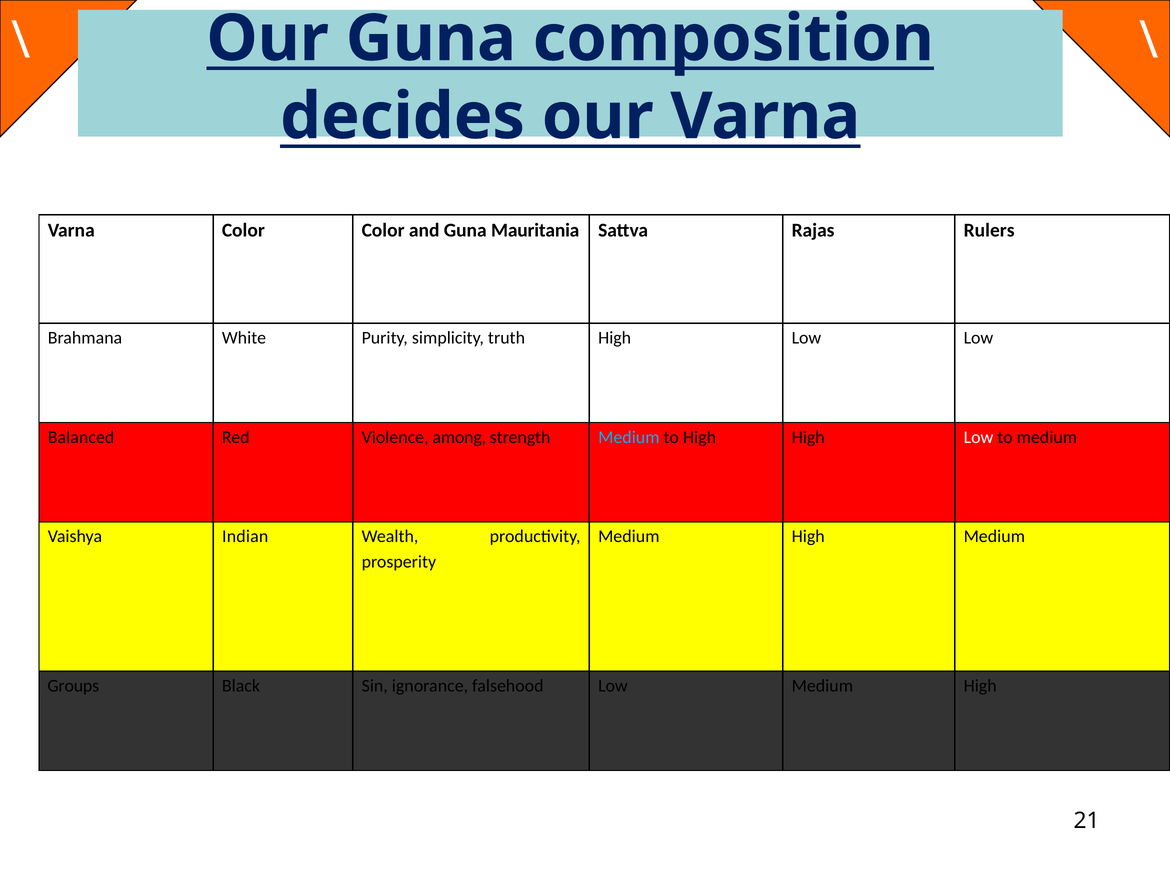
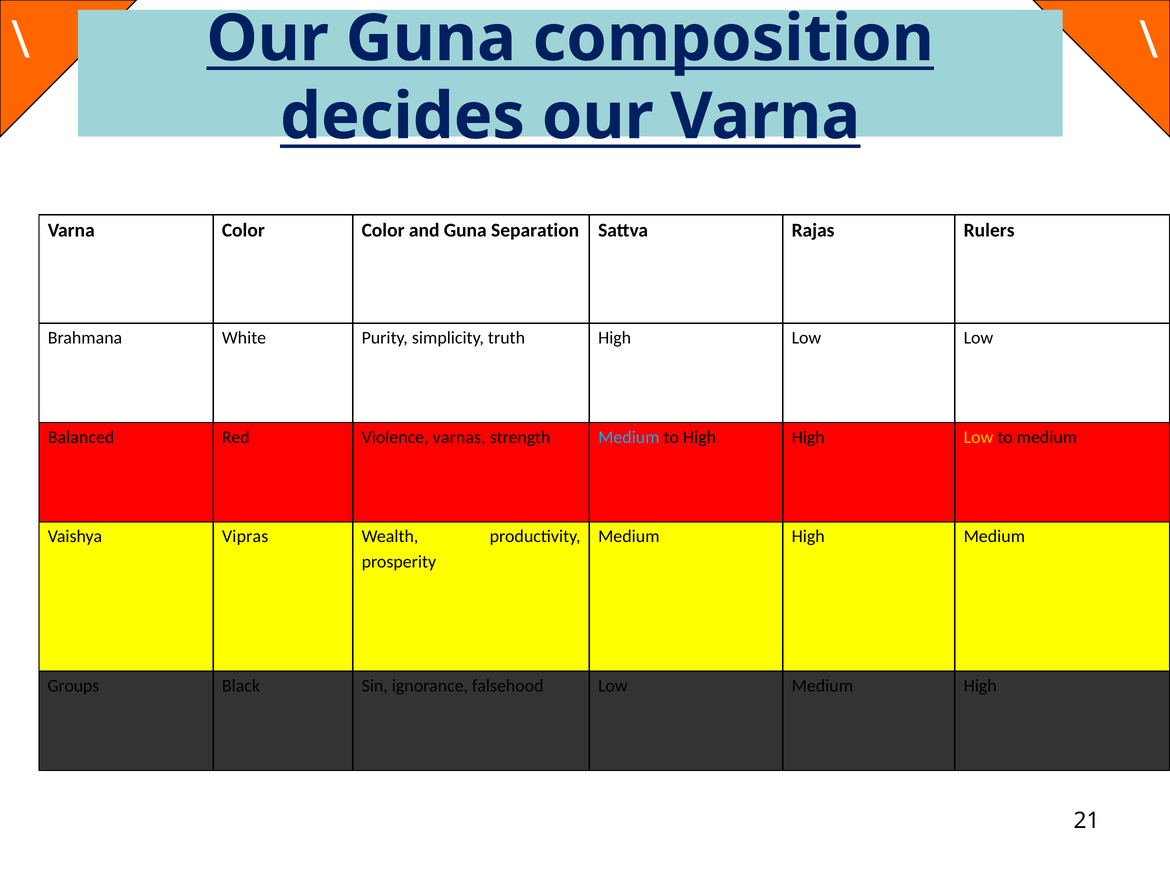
Mauritania: Mauritania -> Separation (535, 230)
among: among -> varnas (459, 437)
Low colour: white -> yellow (978, 437)
Indian: Indian -> Vipras (245, 536)
